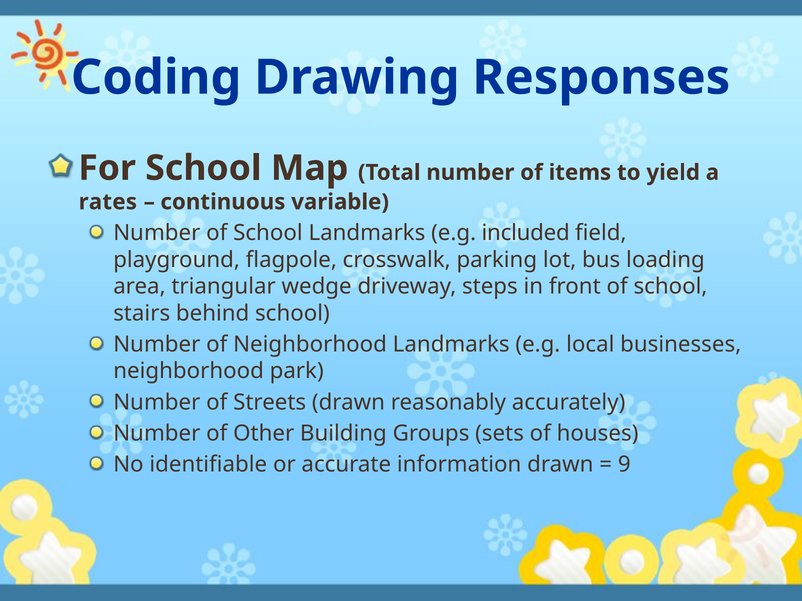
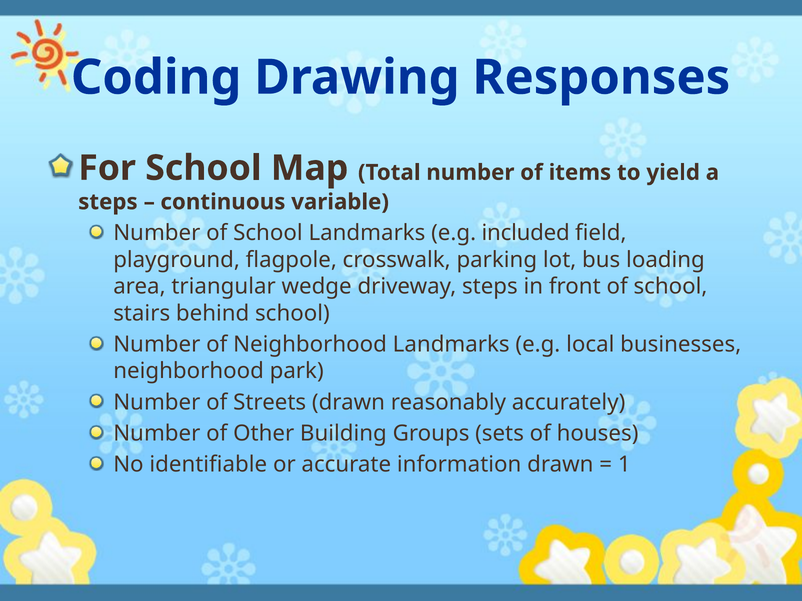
rates: rates -> steps (108, 202)
9: 9 -> 1 (624, 465)
